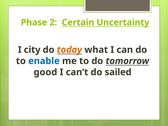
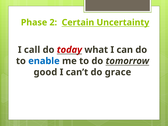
city: city -> call (32, 50)
today colour: orange -> red (69, 50)
sailed: sailed -> grace (118, 72)
